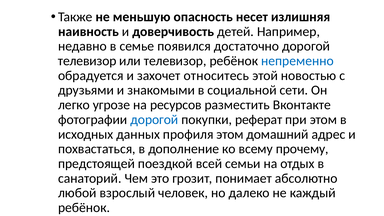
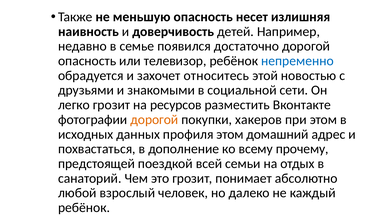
телевизор: телевизор -> опасность (87, 61)
легко угрозе: угрозе -> грозит (111, 105)
дорогой colour: blue -> orange (154, 120)
реферат: реферат -> хакеров (259, 120)
